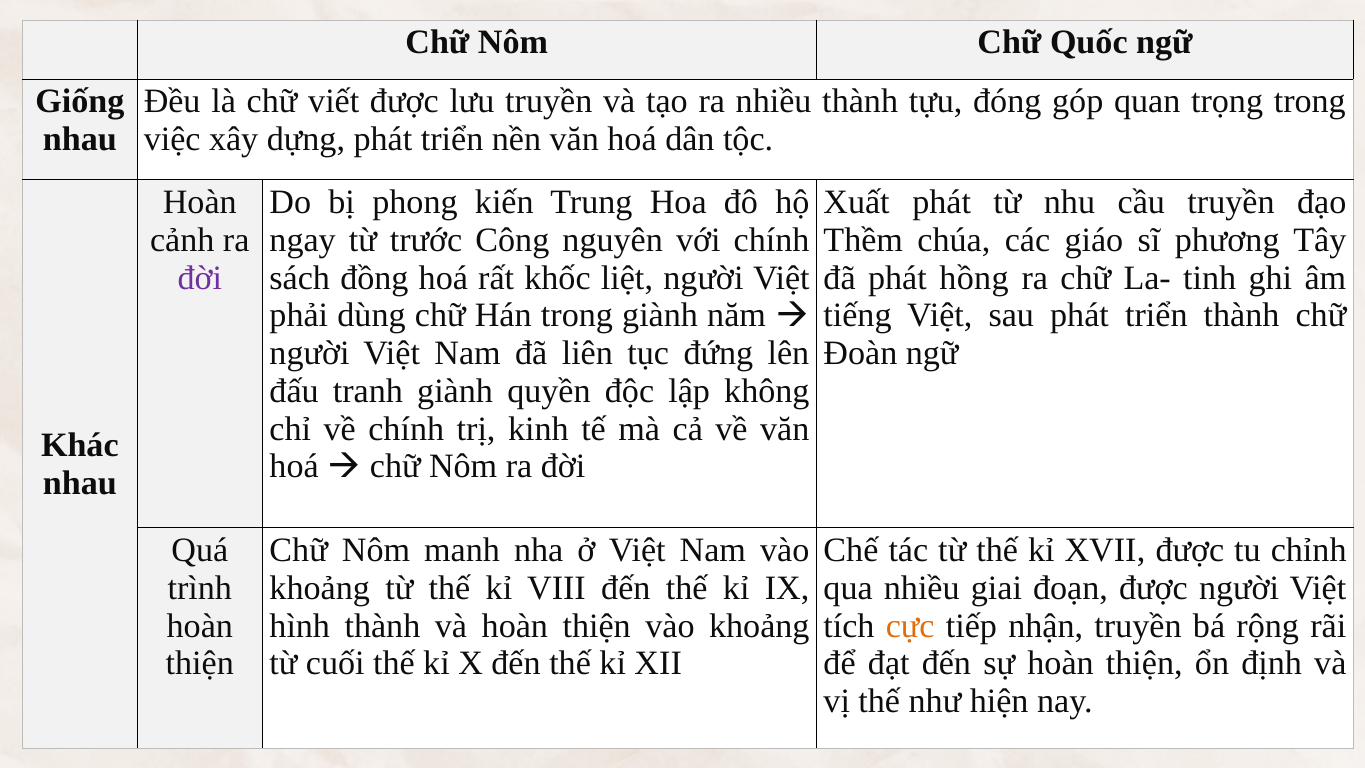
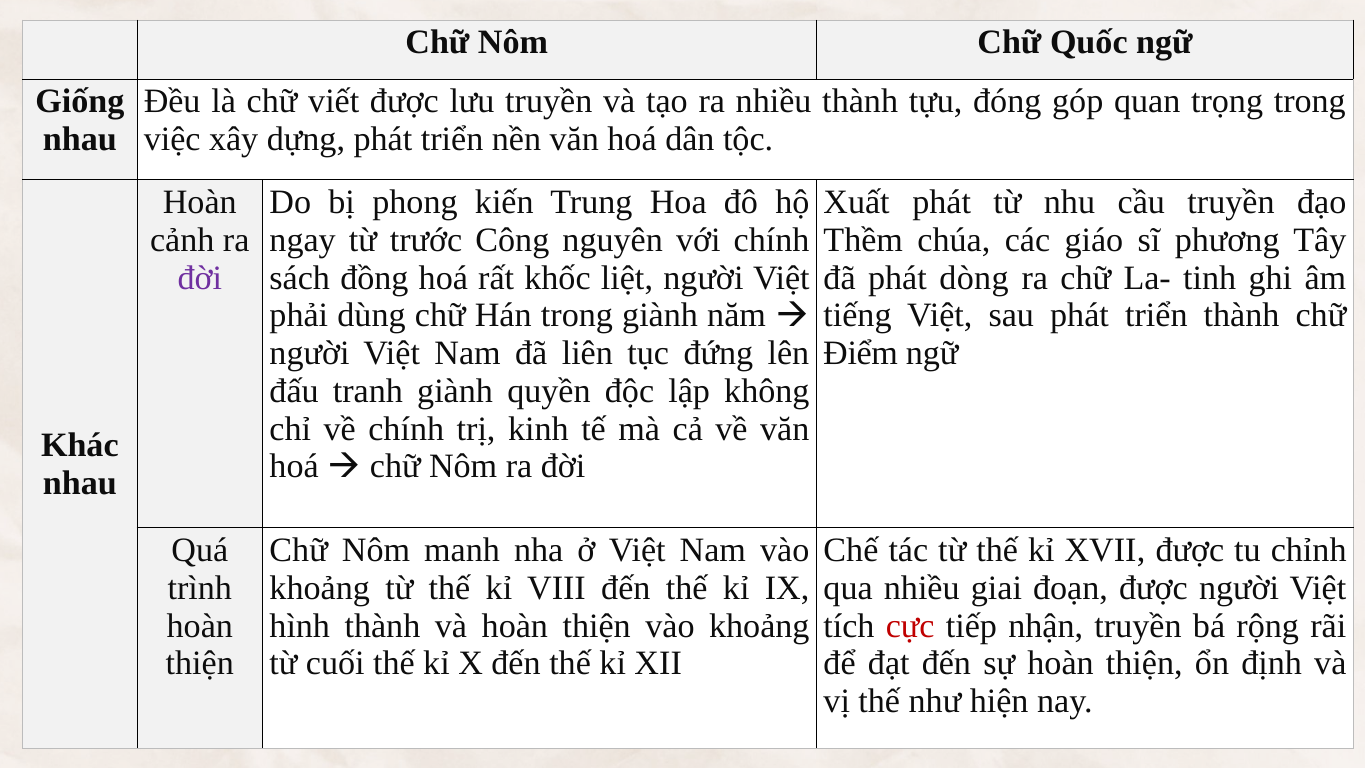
hồng: hồng -> dòng (974, 278)
Đoàn: Đoàn -> Điểm (861, 353)
cực colour: orange -> red (910, 626)
